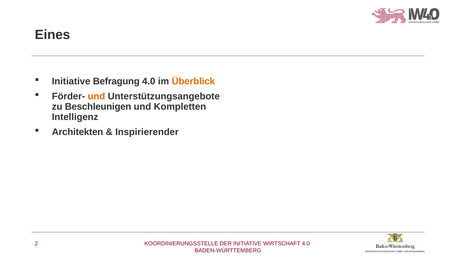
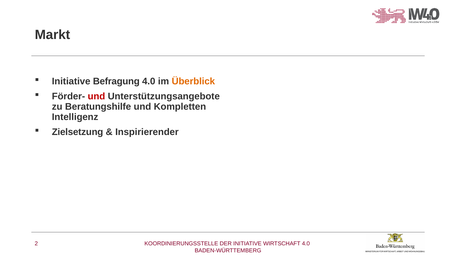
Eines: Eines -> Markt (52, 35)
und colour: orange -> red (96, 96)
Beschleunigen: Beschleunigen -> Beratungshilfe (98, 106)
Architekten: Architekten -> Zielsetzung (78, 132)
